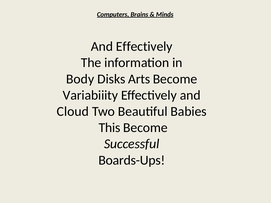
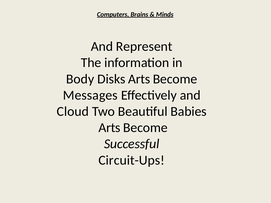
And Effectively: Effectively -> Represent (144, 47)
Variabiiity: Variabiiity -> Messages (90, 95)
This: This -> Arts (110, 128)
Boards-Ups: Boards-Ups -> Circuit-Ups (132, 160)
